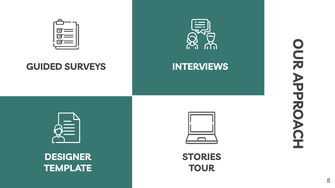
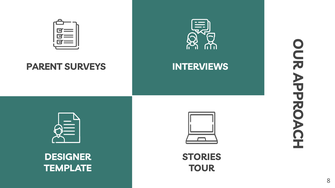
GUIDED: GUIDED -> PARENT (44, 67)
